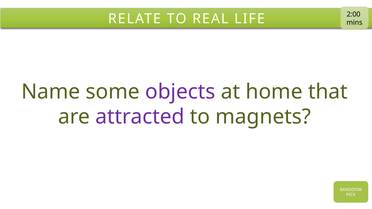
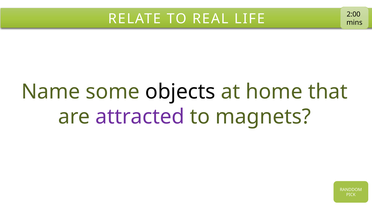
objects colour: purple -> black (180, 92)
